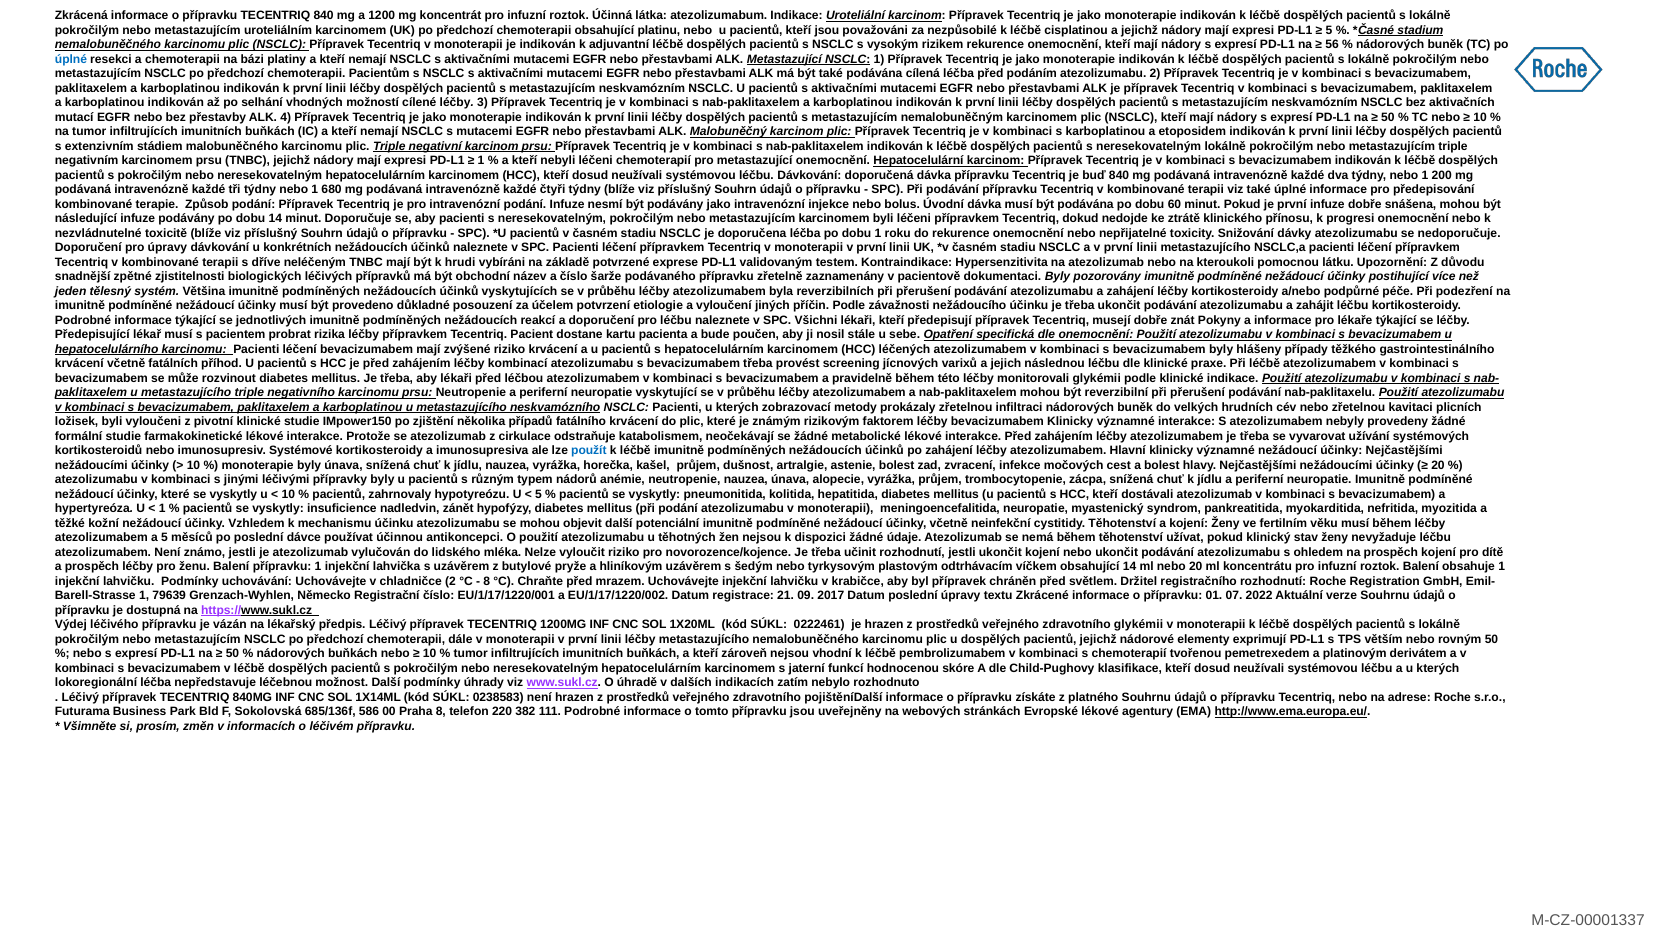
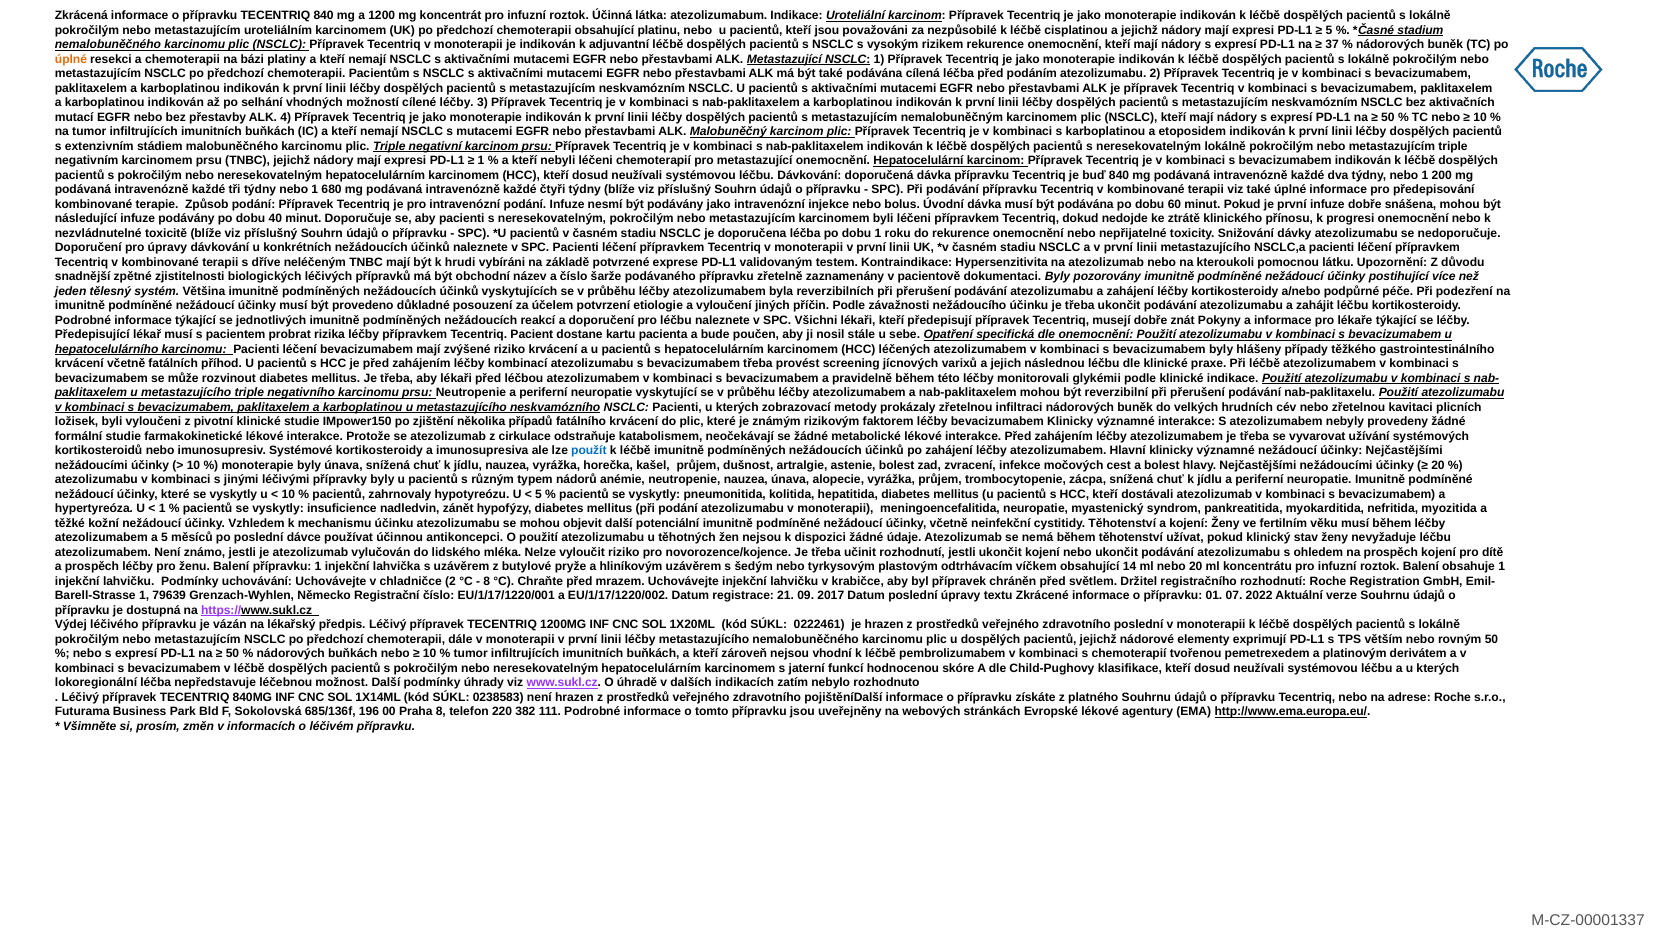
56: 56 -> 37 (1332, 45)
úplné colour: blue -> orange (71, 59)
dobu 14: 14 -> 40 (275, 219)
zdravotního glykémii: glykémii -> poslední (1139, 625)
586: 586 -> 196 (369, 712)
